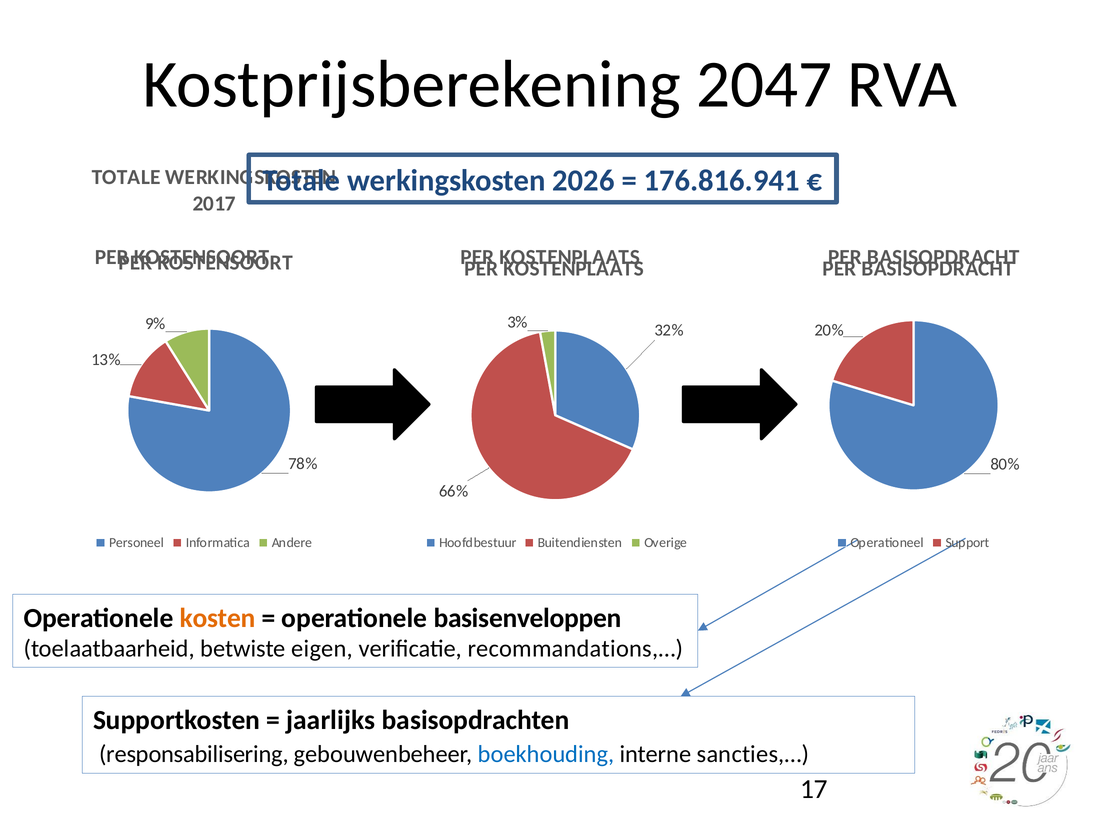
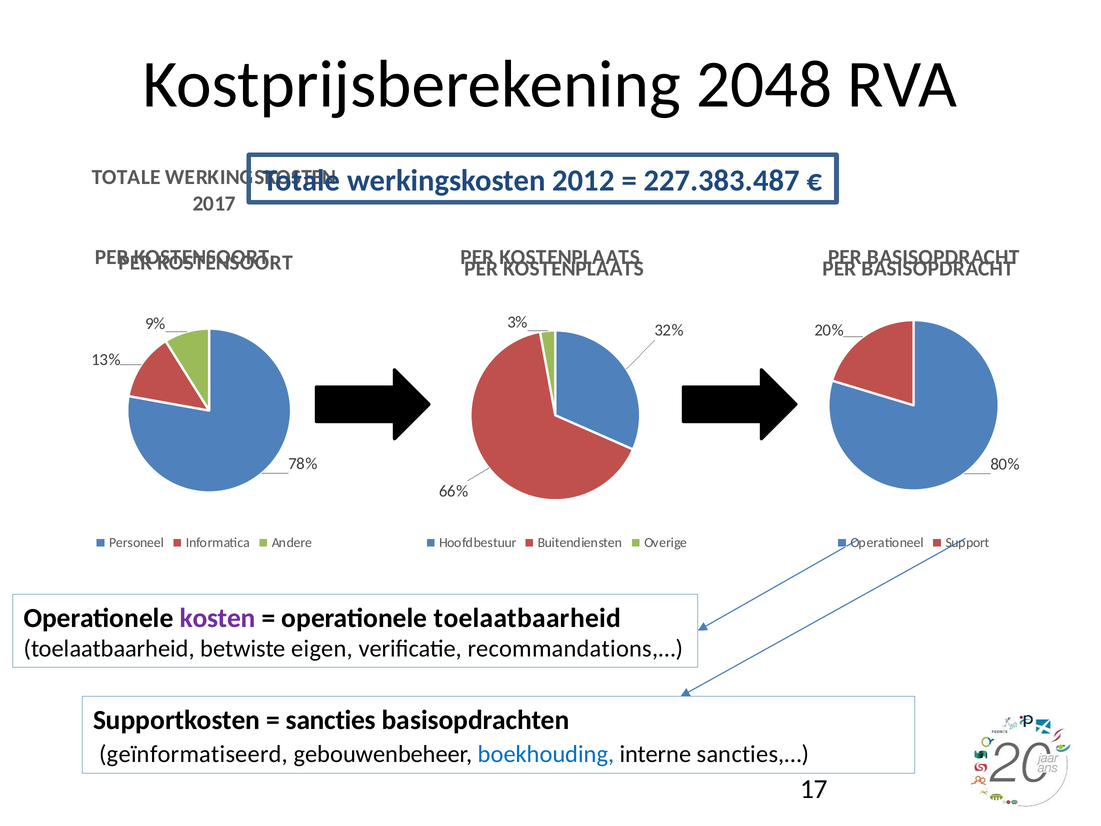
2047: 2047 -> 2048 (764, 85)
2026: 2026 -> 2012 (583, 181)
176.816.941: 176.816.941 -> 227.383.487 (722, 181)
kosten colour: orange -> purple (218, 618)
operationele basisenveloppen: basisenveloppen -> toelaatbaarheid (527, 618)
jaarlijks: jaarlijks -> sancties (331, 720)
responsabilisering: responsabilisering -> geïnformatiseerd (194, 754)
